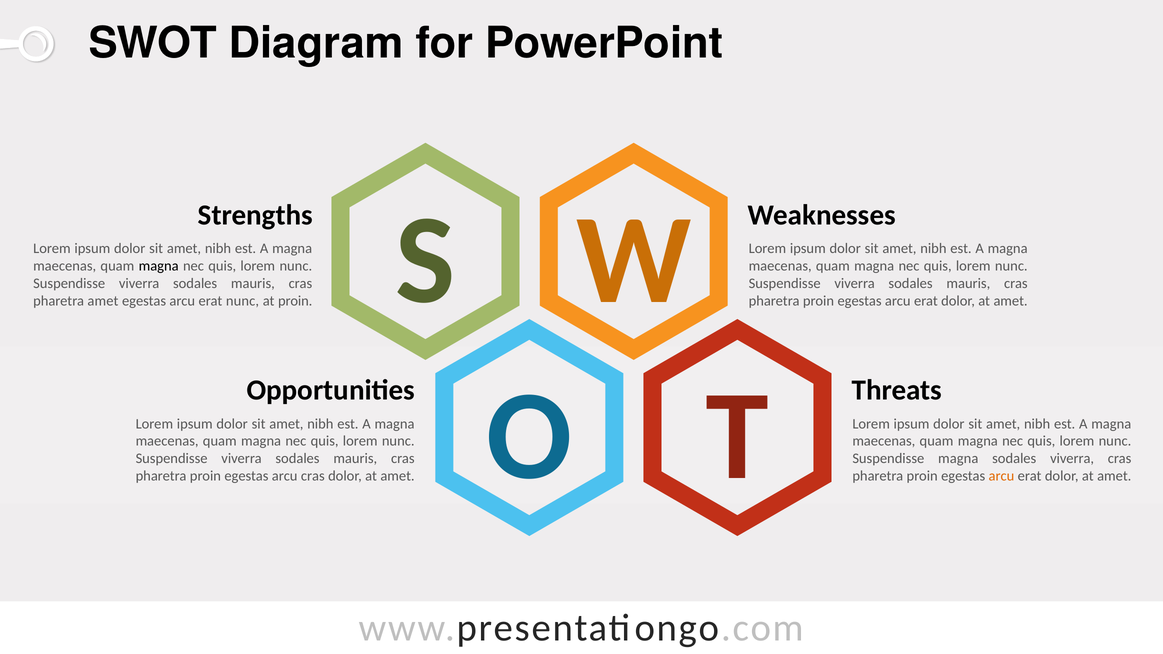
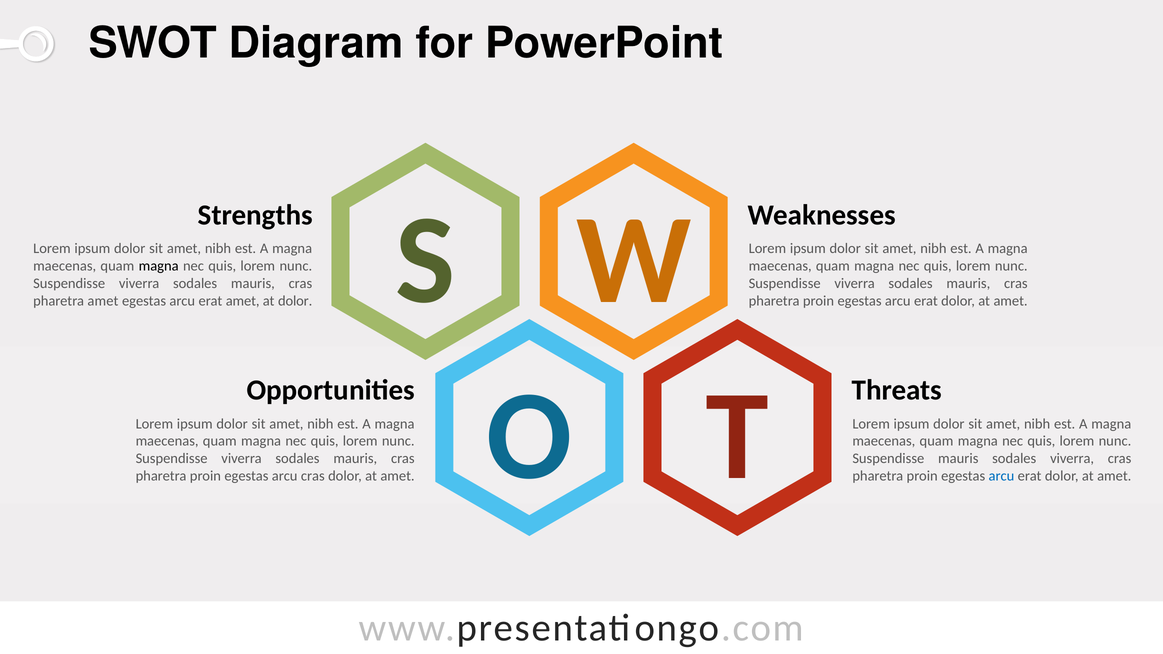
erat nunc: nunc -> amet (243, 301)
at proin: proin -> dolor (295, 301)
Suspendisse magna: magna -> mauris (958, 459)
arcu colour: orange -> blue (1001, 476)
